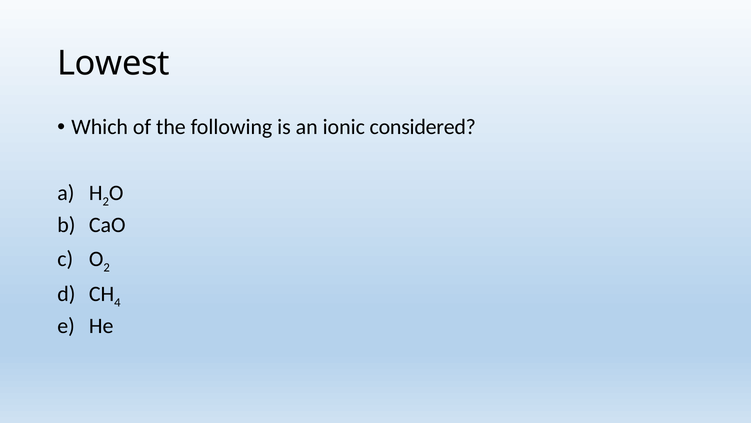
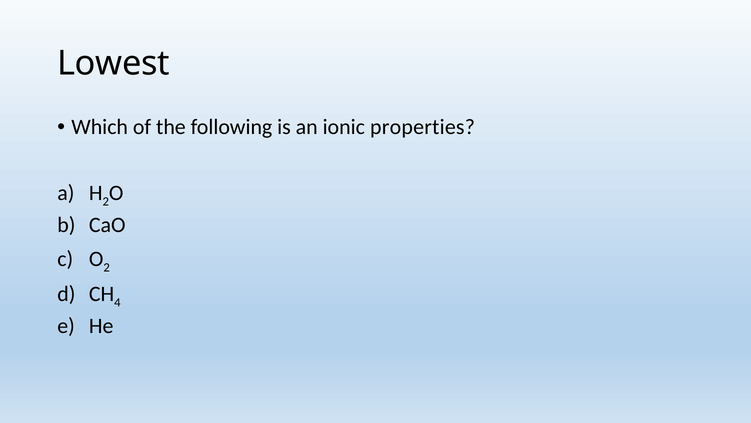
considered: considered -> properties (423, 127)
